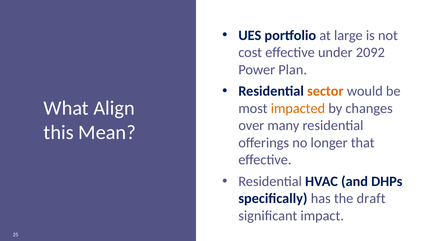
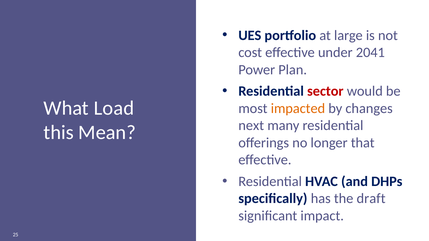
2092: 2092 -> 2041 (370, 53)
sector colour: orange -> red (325, 91)
Align: Align -> Load (114, 108)
over: over -> next (251, 126)
